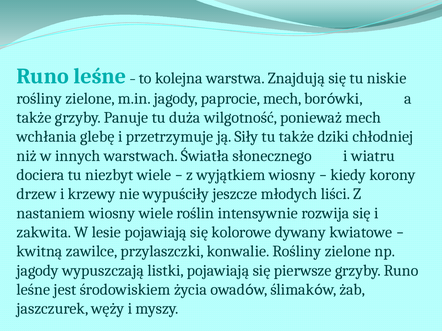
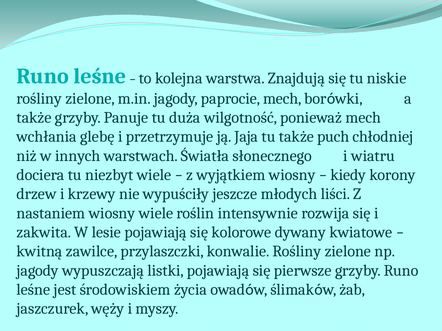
Siły: Siły -> Jaja (246, 137)
dziki: dziki -> puch (333, 137)
